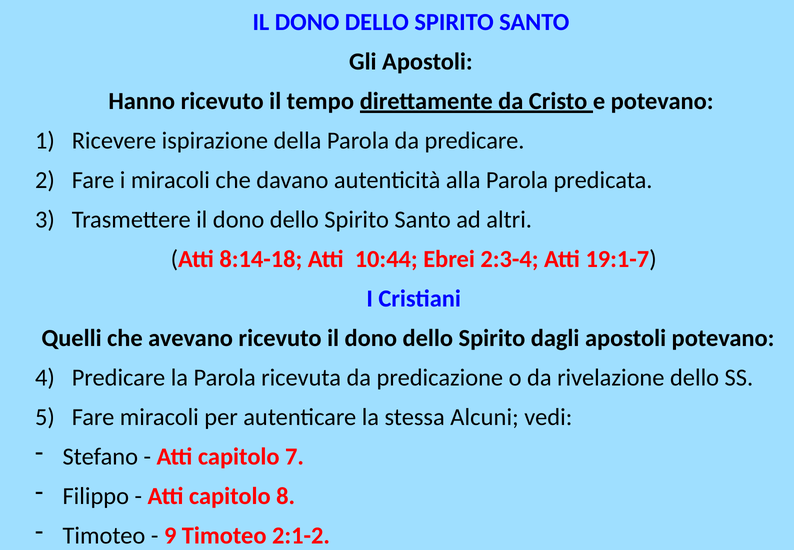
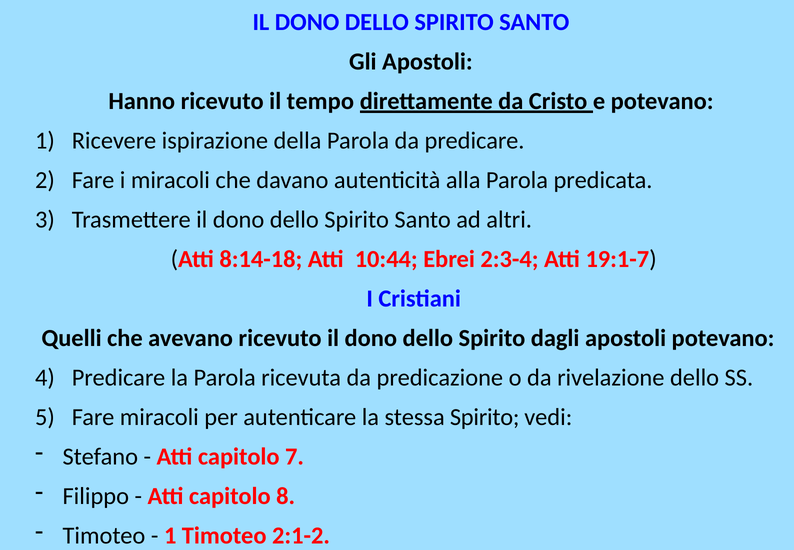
stessa Alcuni: Alcuni -> Spirito (485, 417)
9: 9 -> 1 (170, 536)
